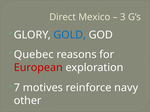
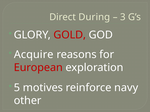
Mexico: Mexico -> During (94, 17)
GOLD colour: blue -> red (70, 35)
Quebec: Quebec -> Acquire (34, 55)
7: 7 -> 5 (17, 88)
